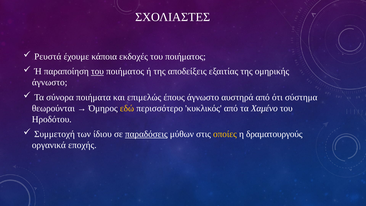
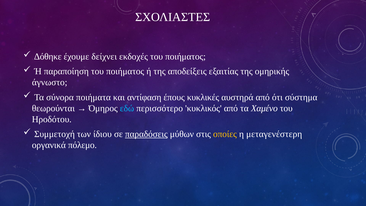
Ρευστά: Ρευστά -> Δόθηκε (48, 57)
κάποια: κάποια -> δείχνει (104, 57)
του underline: present -> none (97, 71)
επιμελώς: επιμελώς -> αντίφαση (144, 97)
έπους άγνωστο: άγνωστο -> κυκλικές (203, 97)
εδώ colour: yellow -> light blue (127, 108)
δραματουργούς: δραματουργούς -> μεταγενέστερη (274, 134)
εποχής: εποχής -> πόλεμο (82, 145)
